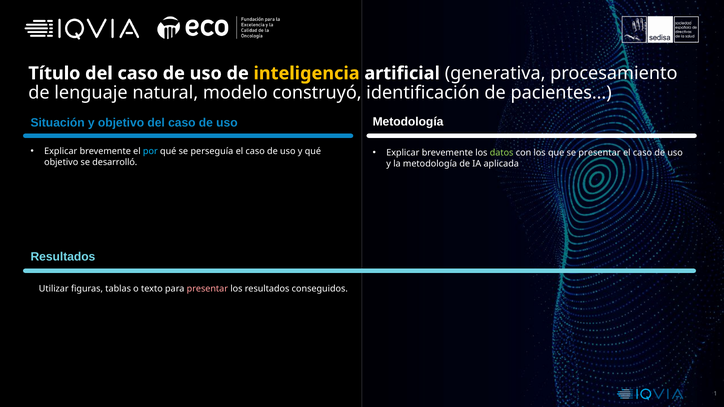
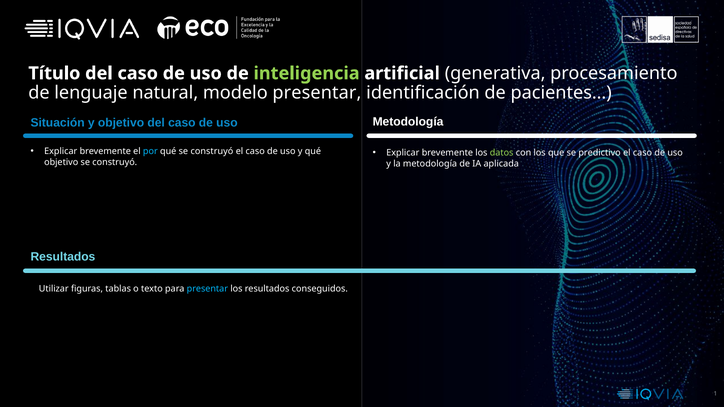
inteligencia colour: yellow -> light green (307, 73)
modelo construyó: construyó -> presentar (317, 93)
qué se perseguía: perseguía -> construyó (212, 151)
se presentar: presentar -> predictivo (600, 153)
objetivo se desarrolló: desarrolló -> construyó (115, 162)
presentar colour: pink -> light blue (207, 289)
